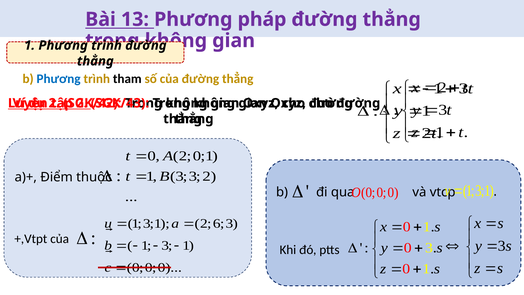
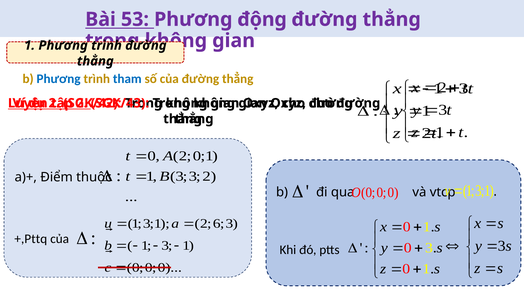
13: 13 -> 53 (135, 19)
pháp: pháp -> động (262, 19)
tham colour: black -> blue (127, 79)
+,Vtpt: +,Vtpt -> +,Pttq (31, 239)
